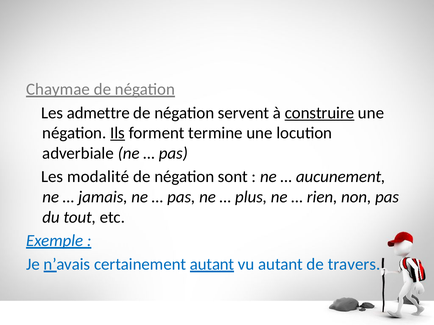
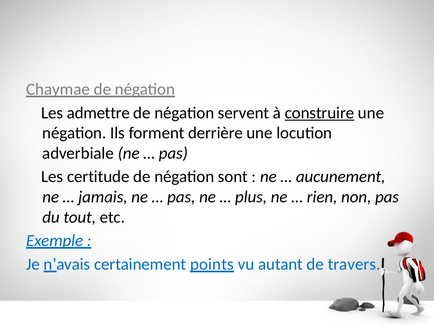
Ils underline: present -> none (118, 133)
termine: termine -> derrière (216, 133)
modalité: modalité -> certitude (98, 177)
certainement autant: autant -> points (212, 265)
